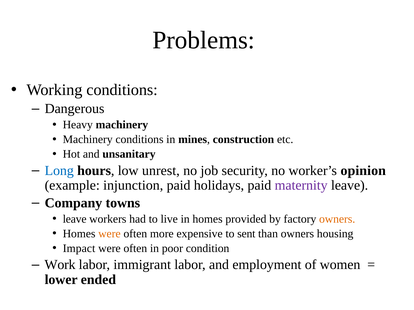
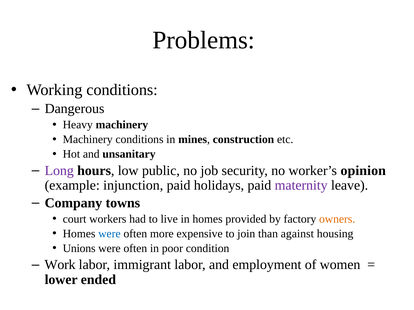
Long colour: blue -> purple (59, 171)
unrest: unrest -> public (161, 171)
leave: leave -> court (75, 219)
were colour: orange -> blue (109, 234)
sent: sent -> join (246, 234)
than owners: owners -> against (297, 234)
Impact: Impact -> Unions (79, 249)
